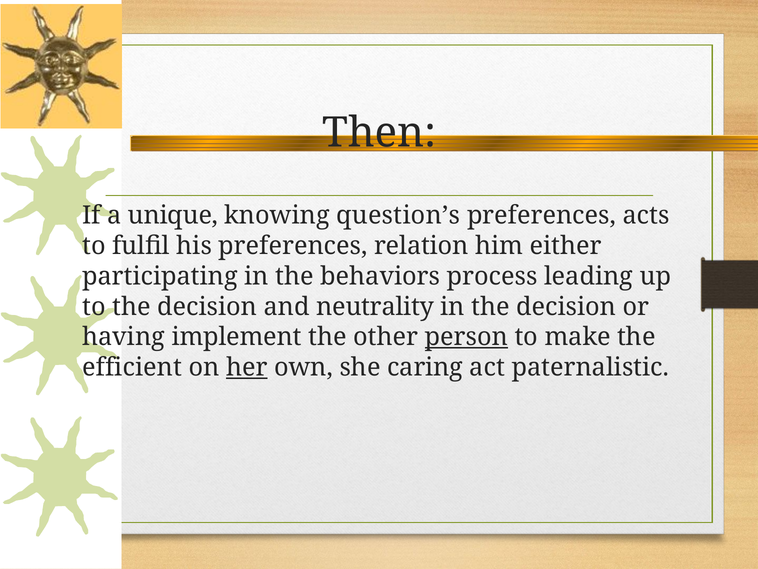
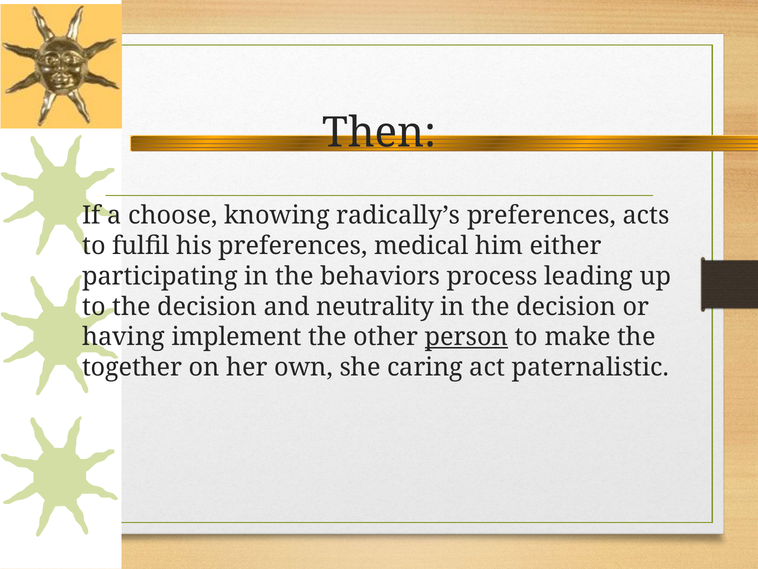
unique: unique -> choose (173, 215)
question’s: question’s -> radically’s (398, 215)
relation: relation -> medical (421, 246)
efficient: efficient -> together (132, 367)
her underline: present -> none (247, 367)
